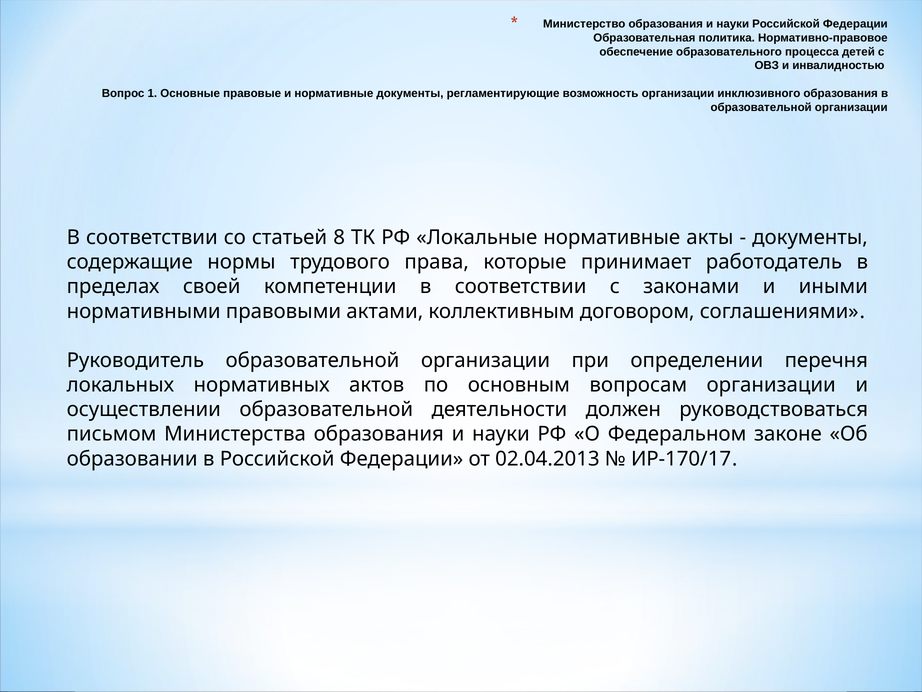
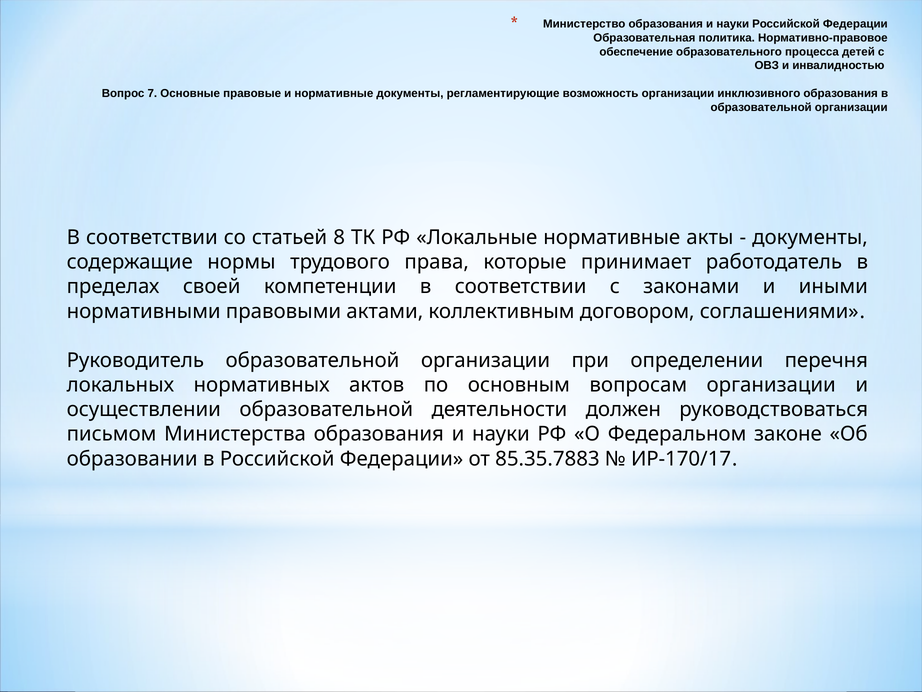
1: 1 -> 7 (152, 93)
02.04.2013: 02.04.2013 -> 85.35.7883 (547, 458)
